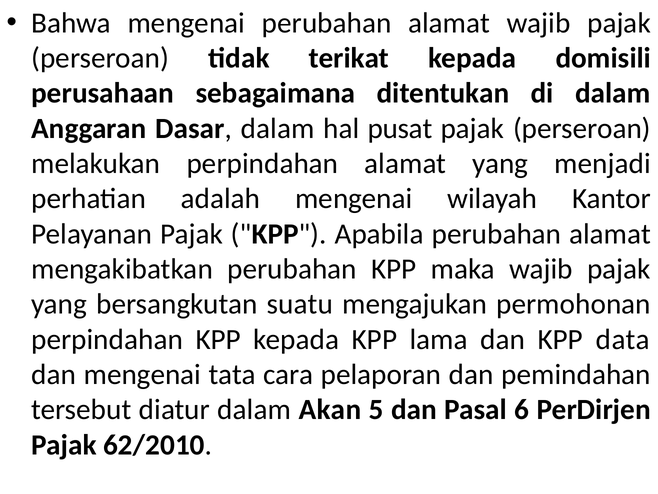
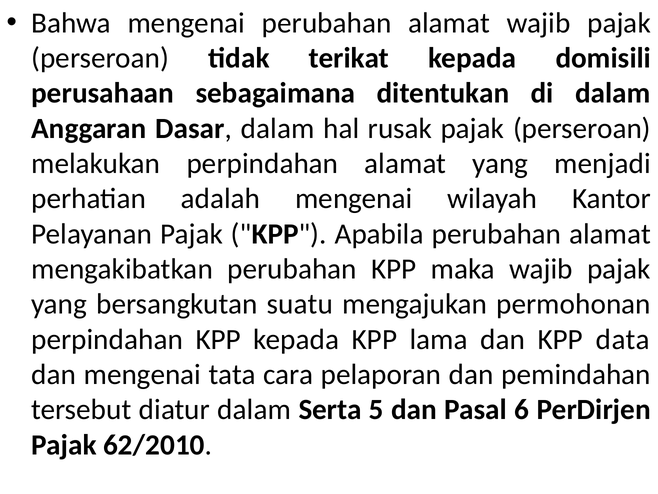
pusat: pusat -> rusak (400, 128)
Akan: Akan -> Serta (330, 409)
